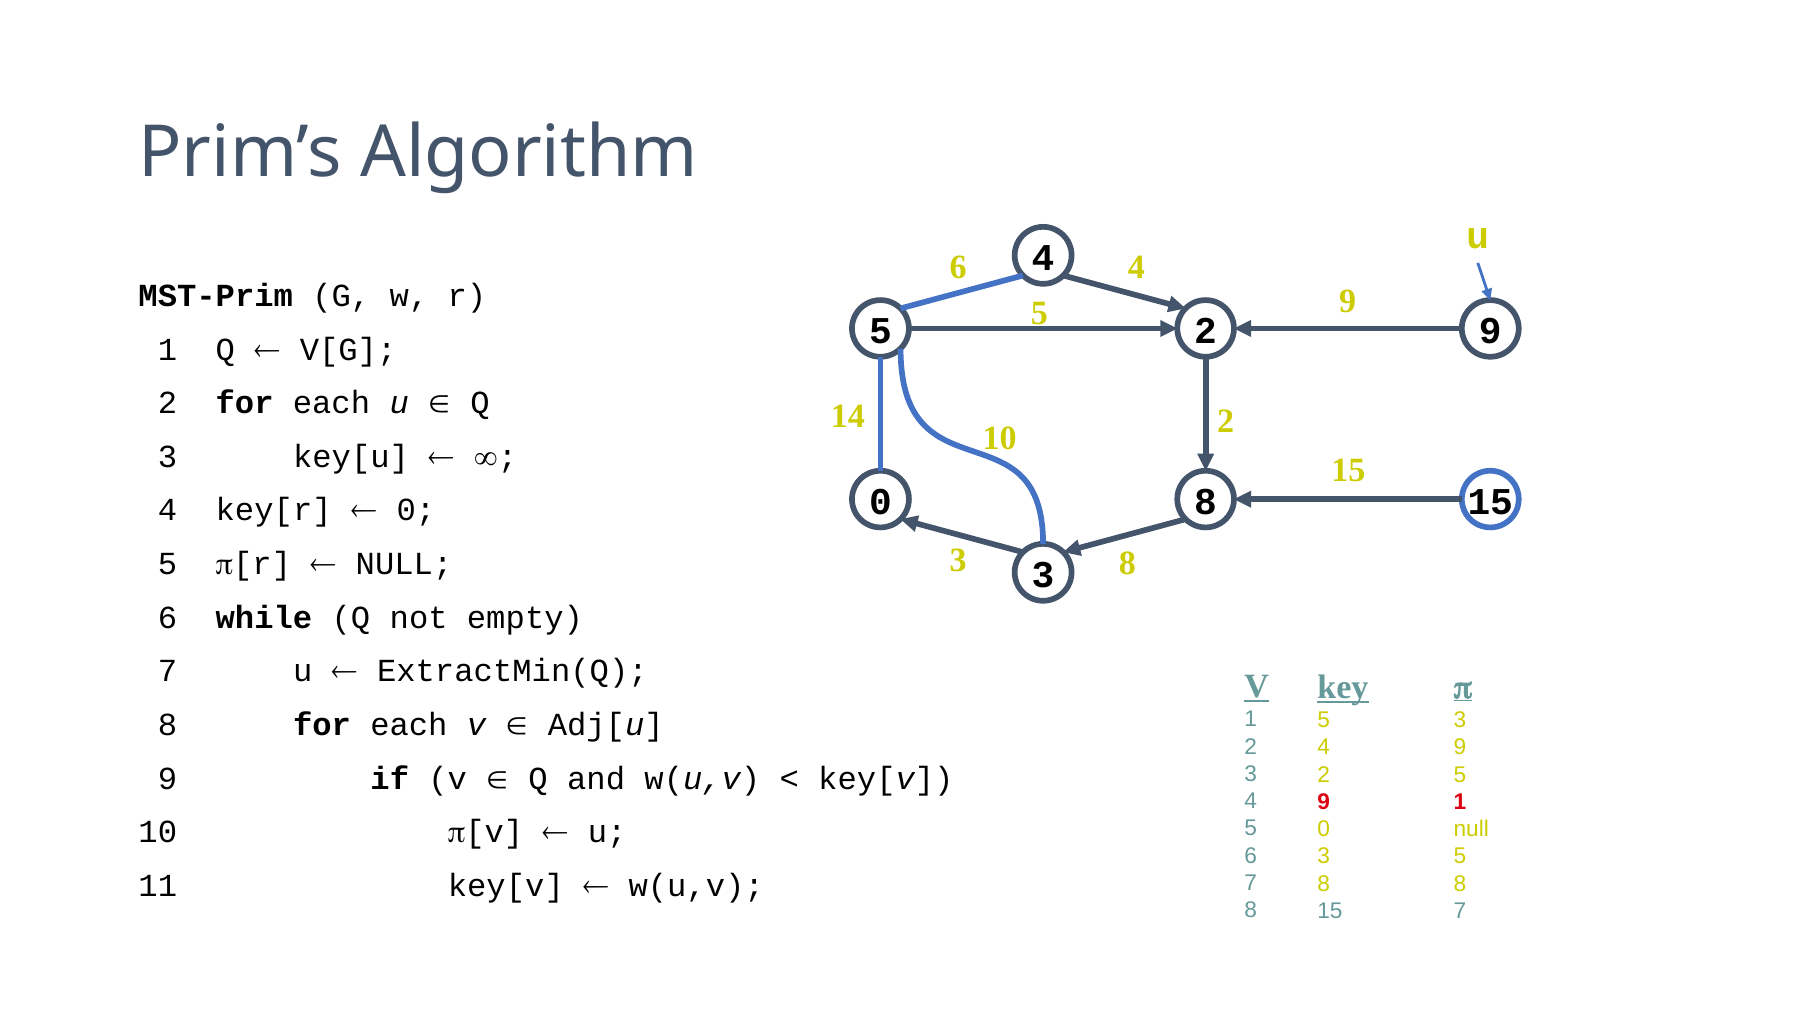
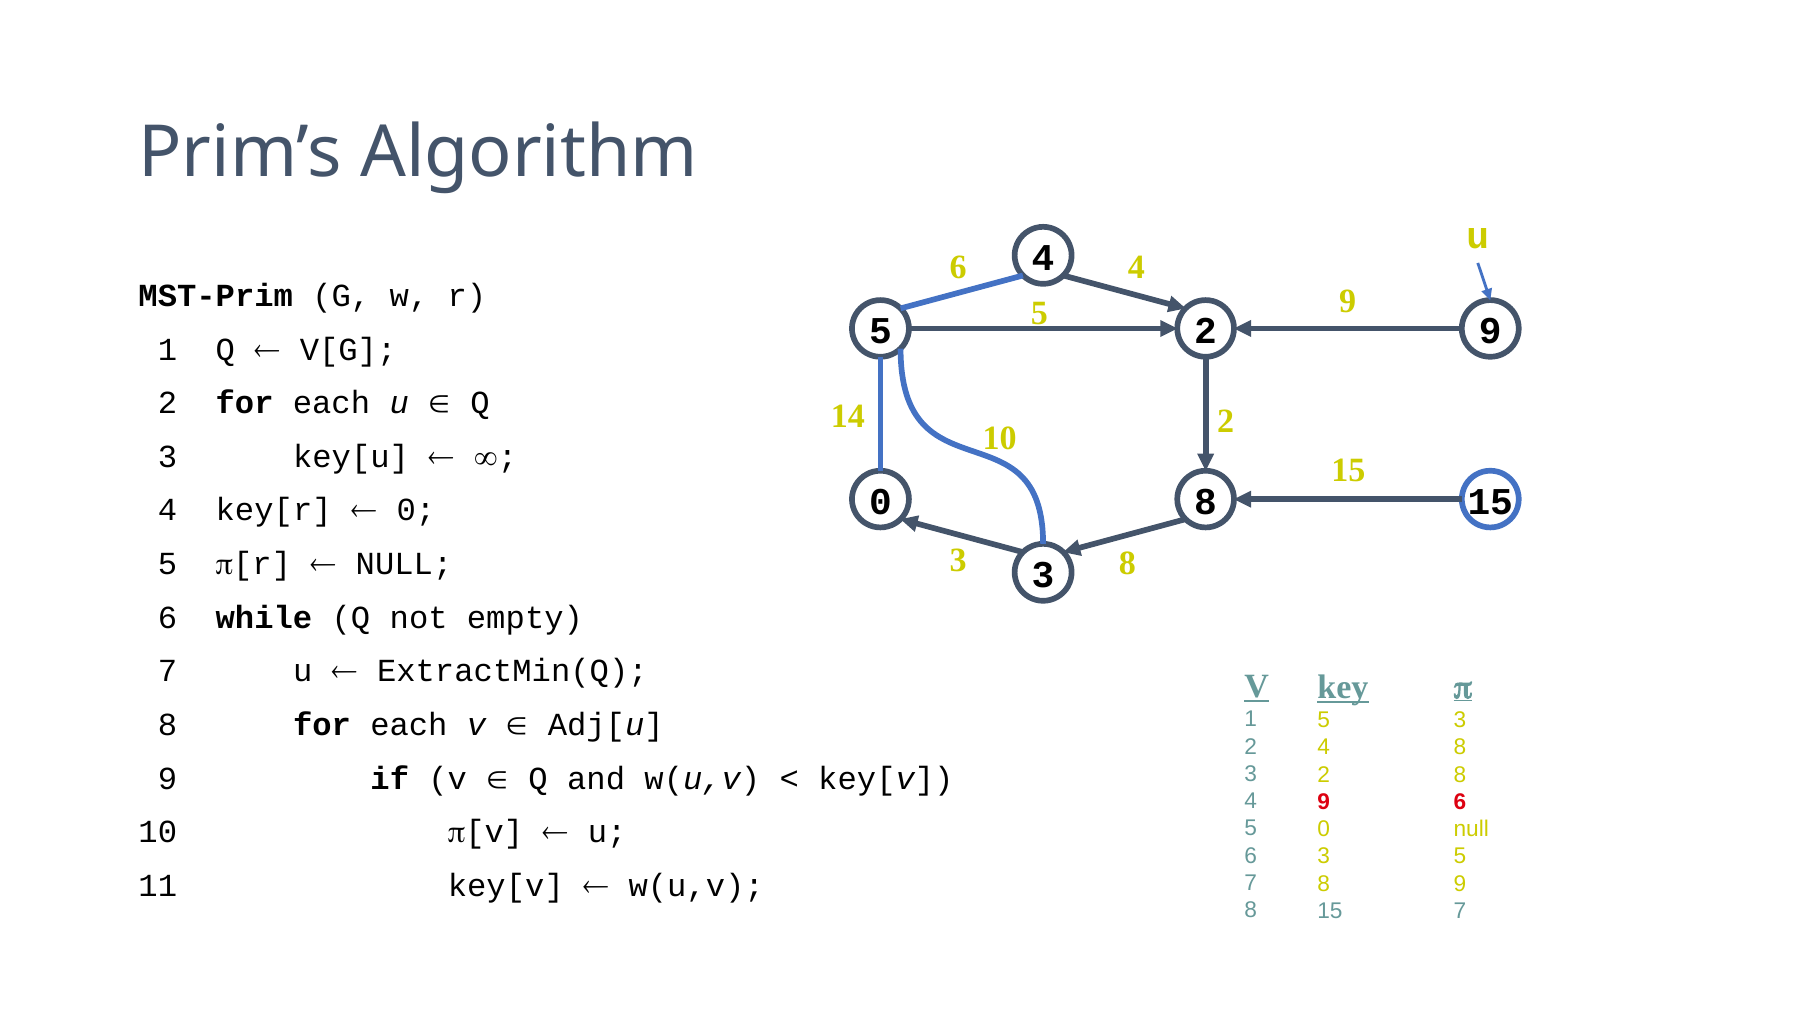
4 9: 9 -> 8 (1460, 748)
2 5: 5 -> 8 (1460, 775)
9 1: 1 -> 6 (1460, 802)
8: 8 -> 9 (1460, 884)
